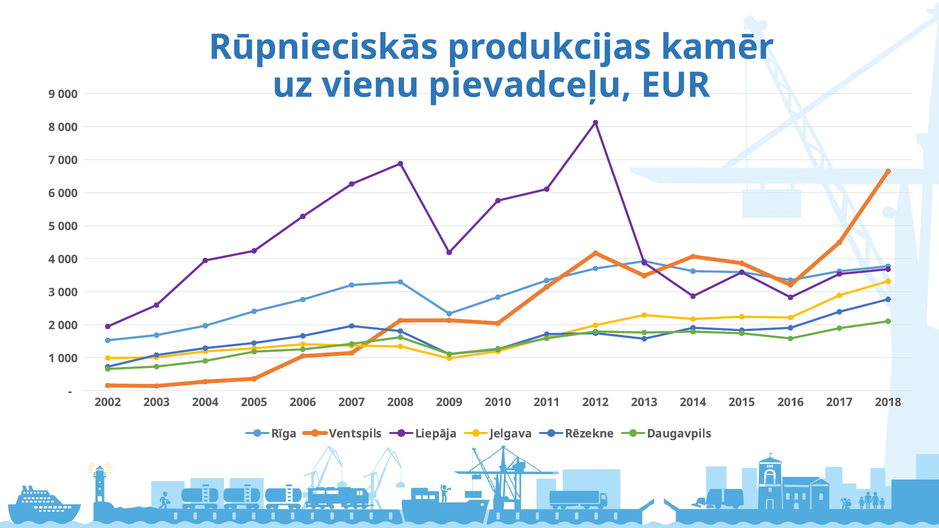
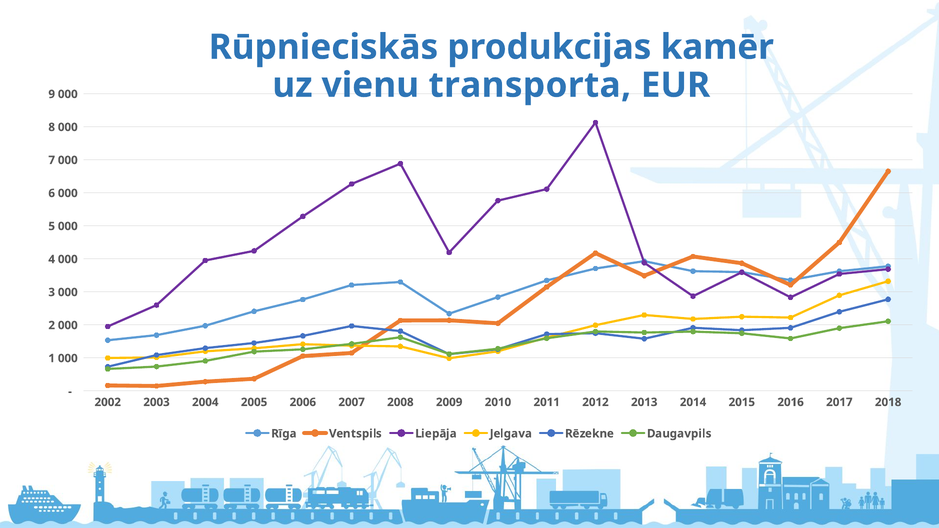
pievadceļu: pievadceļu -> transporta (530, 85)
